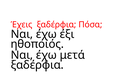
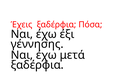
ηθοποιός: ηθοποιός -> γέννησης (37, 44)
